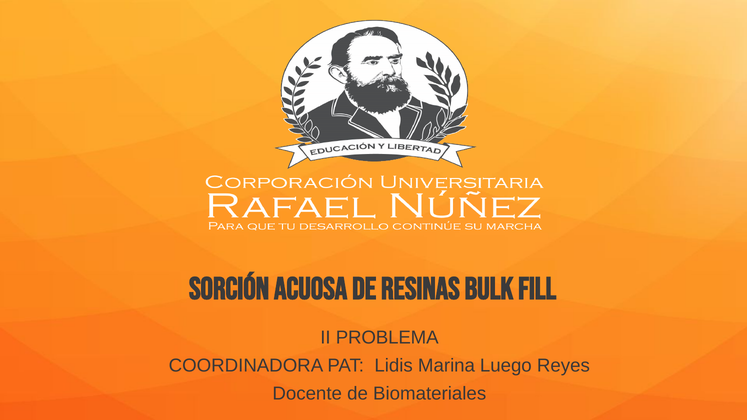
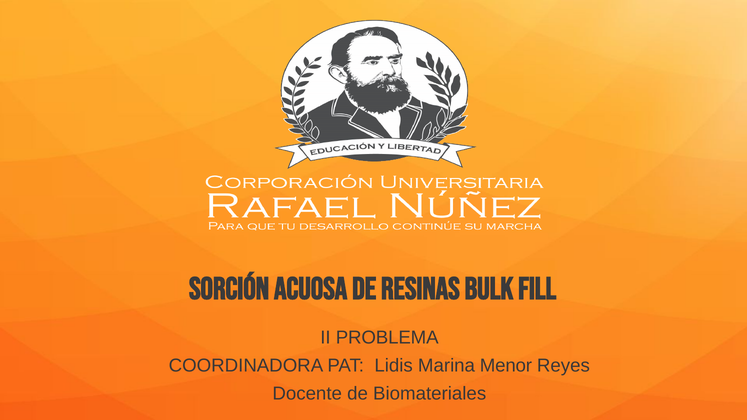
Luego: Luego -> Menor (506, 366)
